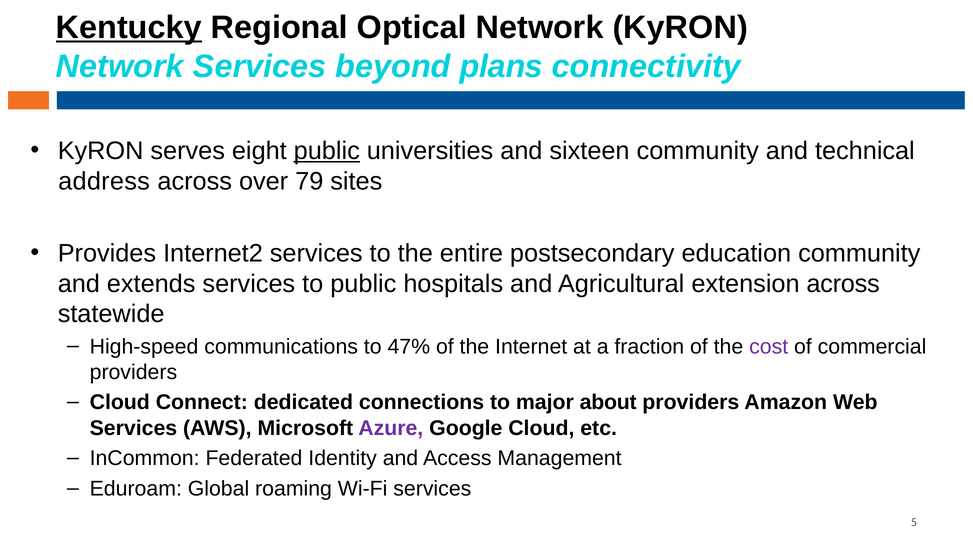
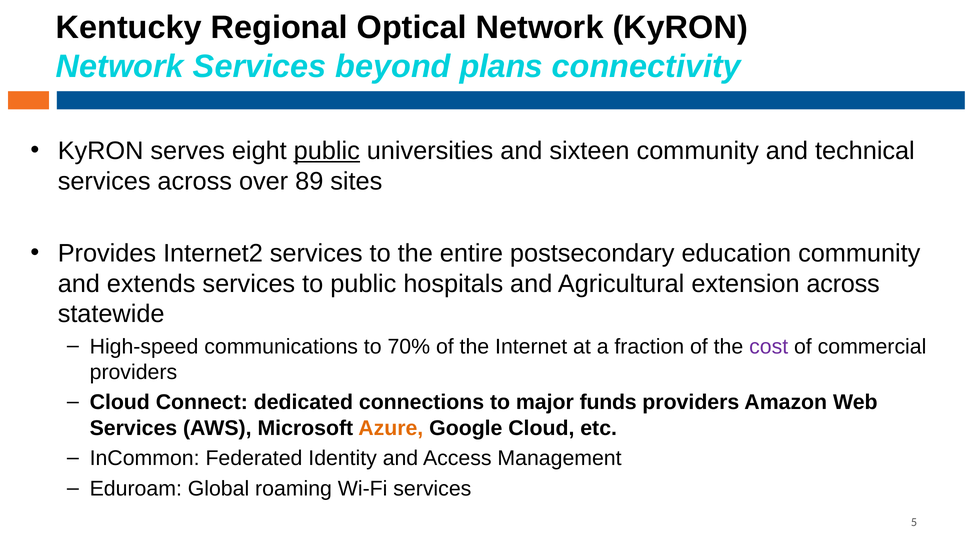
Kentucky underline: present -> none (129, 28)
address: address -> services (104, 181)
79: 79 -> 89 (309, 181)
47%: 47% -> 70% (409, 347)
about: about -> funds (608, 403)
Azure colour: purple -> orange (391, 428)
